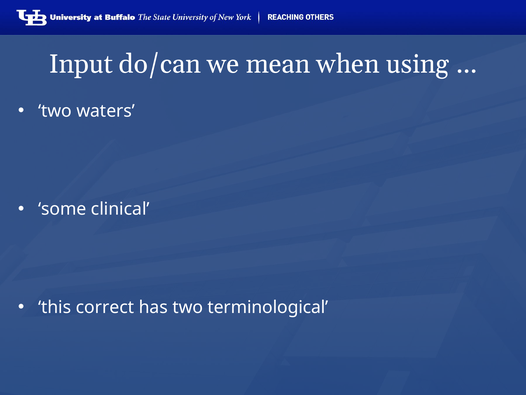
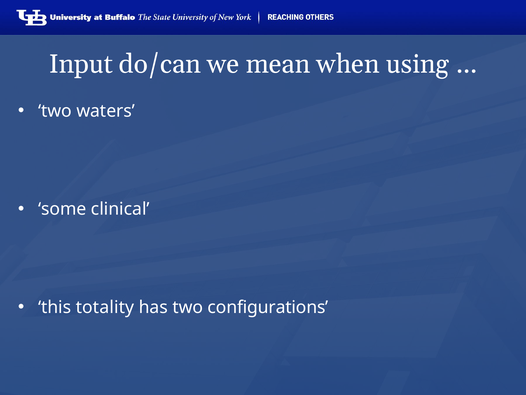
correct: correct -> totality (105, 307)
terminological: terminological -> configurations (268, 307)
